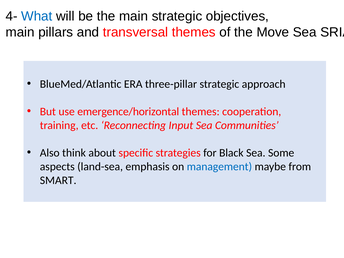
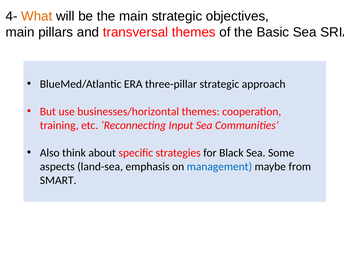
What colour: blue -> orange (37, 16)
Move: Move -> Basic (273, 32)
emergence/horizontal: emergence/horizontal -> businesses/horizontal (128, 112)
